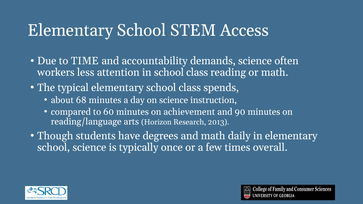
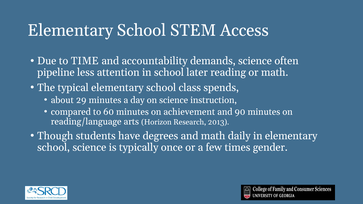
workers: workers -> pipeline (56, 72)
in school class: class -> later (197, 72)
68: 68 -> 29 (81, 100)
overall: overall -> gender (270, 147)
